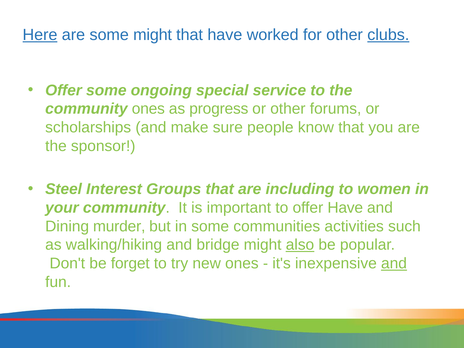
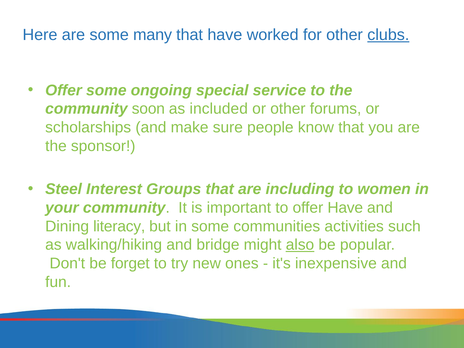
Here underline: present -> none (40, 35)
some might: might -> many (153, 35)
community ones: ones -> soon (148, 109)
progress: progress -> included (219, 109)
murder: murder -> literacy (119, 226)
and underline: present -> none (394, 263)
